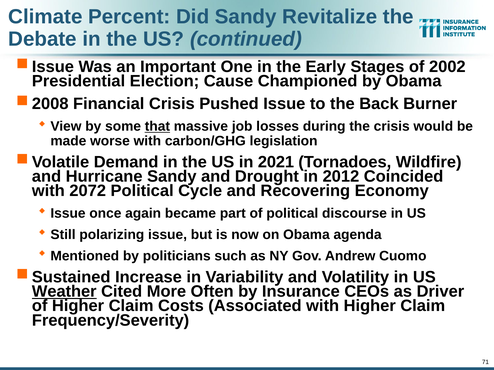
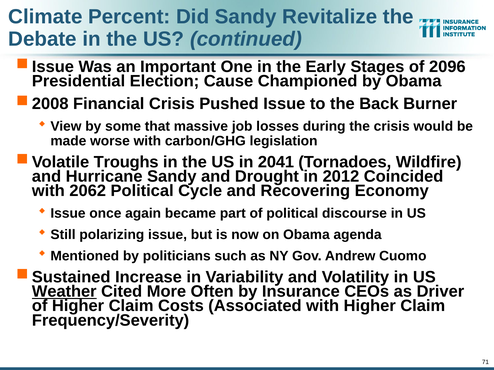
2002: 2002 -> 2096 (447, 67)
that underline: present -> none (157, 127)
Demand: Demand -> Troughs (126, 162)
2021: 2021 -> 2041 (276, 162)
2072: 2072 -> 2062 (88, 191)
